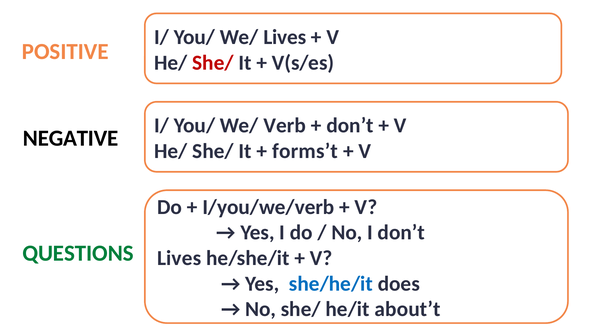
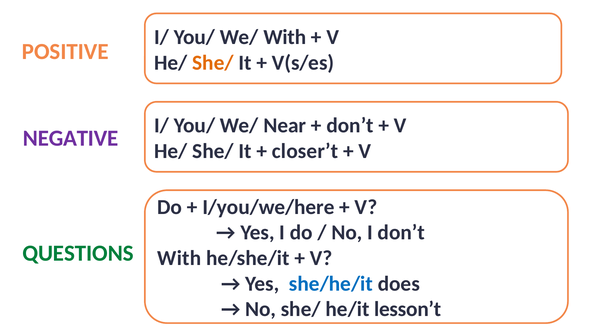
We/ Lives: Lives -> With (285, 37)
She/ colour: red -> orange (213, 63)
Verb: Verb -> Near (285, 126)
NEGATIVE colour: black -> purple (71, 138)
forms’t: forms’t -> closer’t (305, 151)
I/you/we/verb: I/you/we/verb -> I/you/we/here (268, 207)
Lives: Lives -> With (179, 258)
about’t: about’t -> lesson’t (408, 310)
